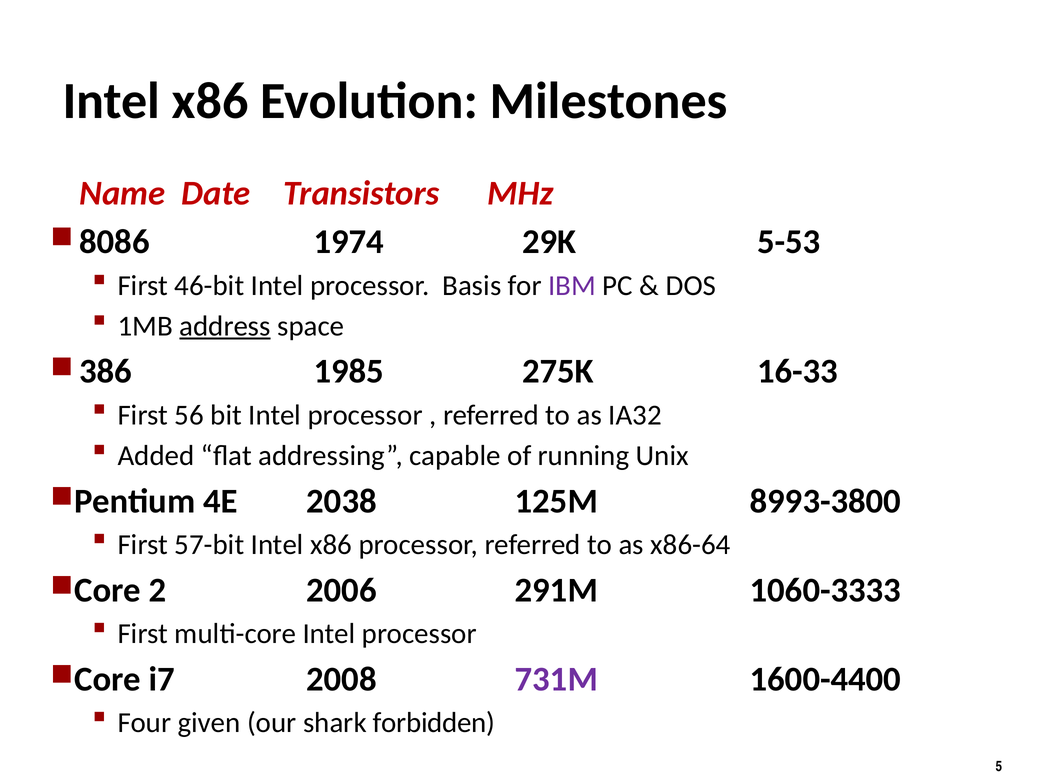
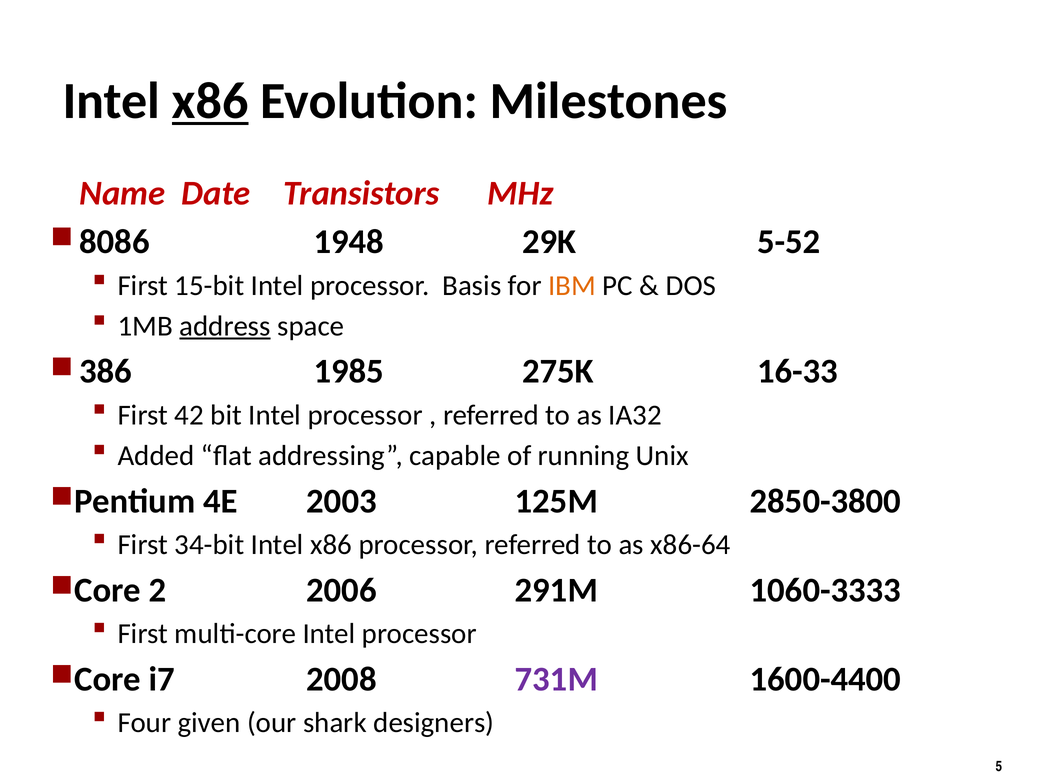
x86 underline: none -> present (210, 101)
1974: 1974 -> 1948 (349, 242)
5-53: 5-53 -> 5-52 (789, 242)
46-bit: 46-bit -> 15-bit (209, 286)
IBM colour: purple -> orange (572, 286)
56: 56 -> 42 (189, 415)
2038: 2038 -> 2003 (342, 501)
8993-3800: 8993-3800 -> 2850-3800 (825, 501)
57-bit: 57-bit -> 34-bit (209, 545)
forbidden: forbidden -> designers (434, 723)
